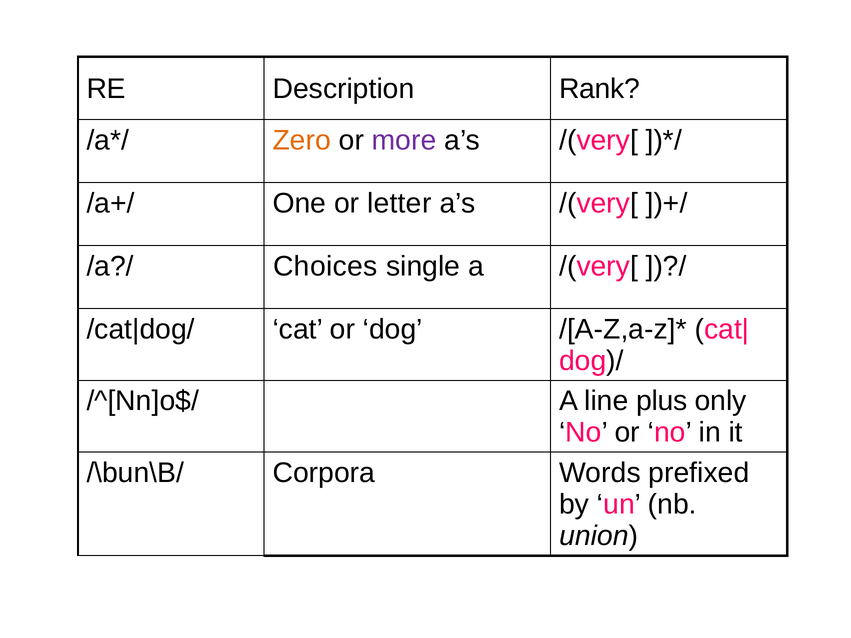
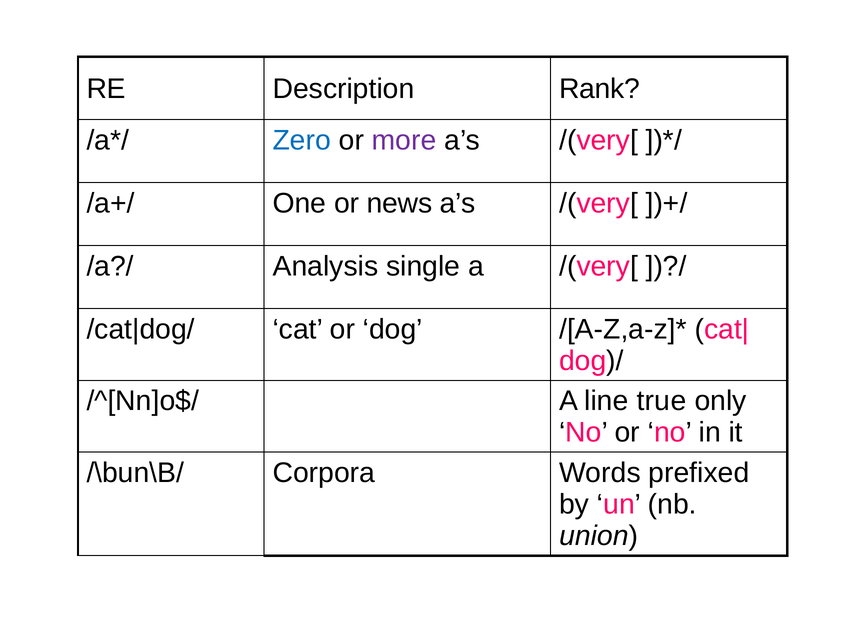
Zero colour: orange -> blue (302, 140)
letter: letter -> news (400, 203)
Choices: Choices -> Analysis (325, 266)
plus: plus -> true (661, 401)
